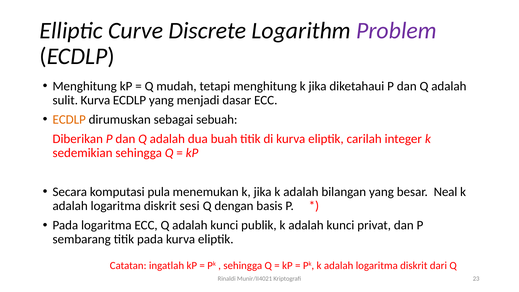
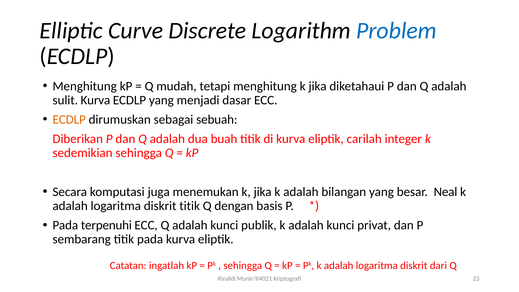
Problem colour: purple -> blue (396, 31)
pula: pula -> juga (159, 192)
diskrit sesi: sesi -> titik (190, 206)
Pada logaritma: logaritma -> terpenuhi (106, 225)
